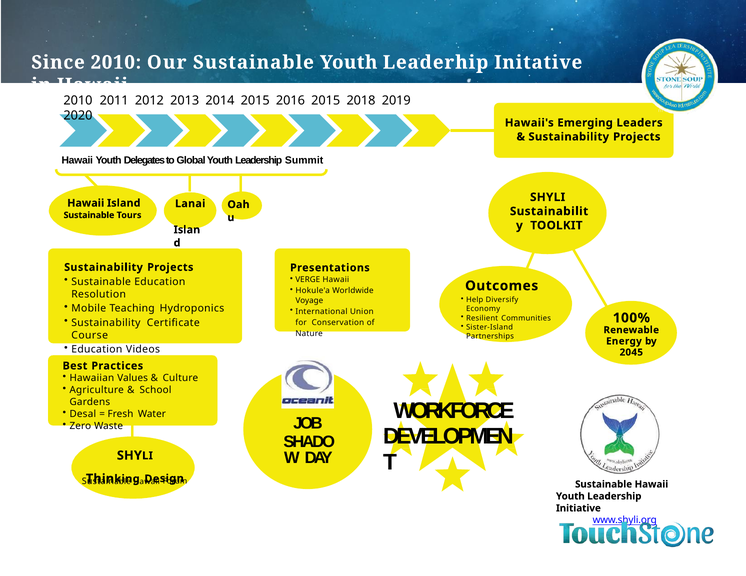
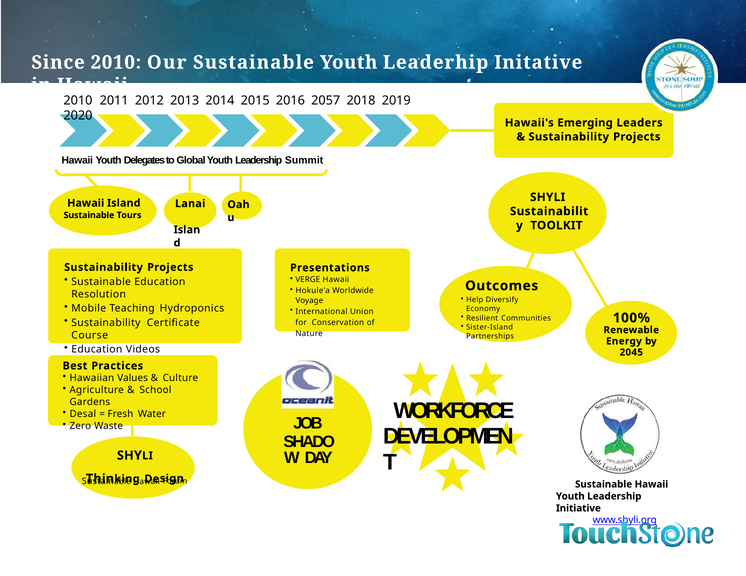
2016 2015: 2015 -> 2057 (326, 101)
